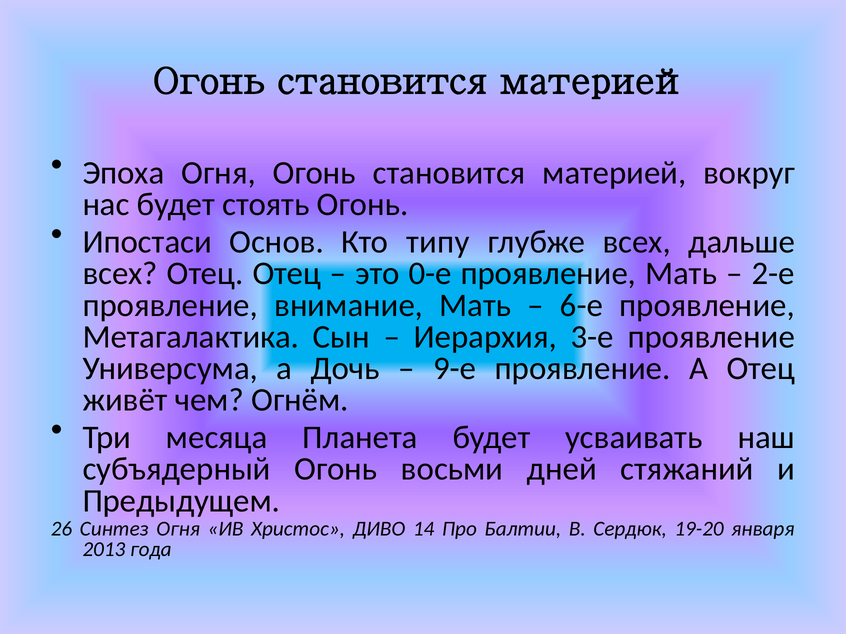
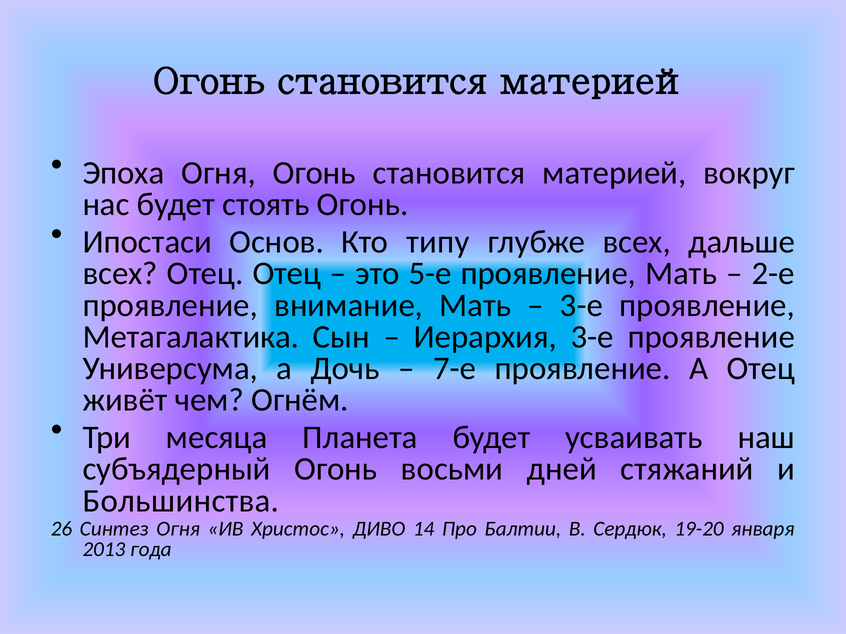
0-е: 0-е -> 5-е (430, 274)
6-е: 6-е -> 3-е (581, 305)
9-е: 9-е -> 7-е (455, 369)
Предыдущем: Предыдущем -> Большинства (181, 501)
